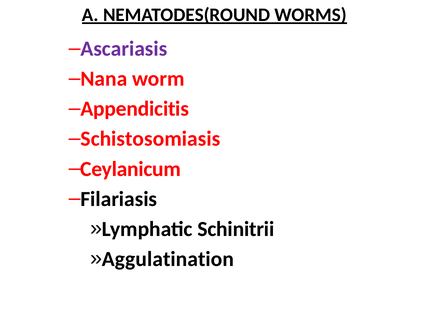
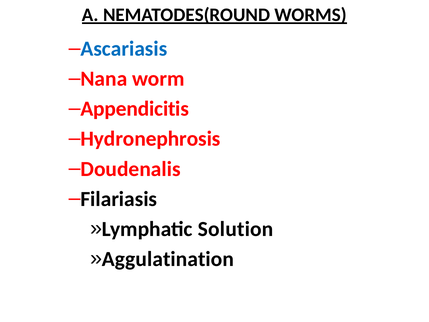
Ascariasis colour: purple -> blue (124, 49)
Schistosomiasis: Schistosomiasis -> Hydronephrosis (150, 139)
Ceylanicum: Ceylanicum -> Doudenalis (131, 169)
Schinitrii: Schinitrii -> Solution (236, 229)
